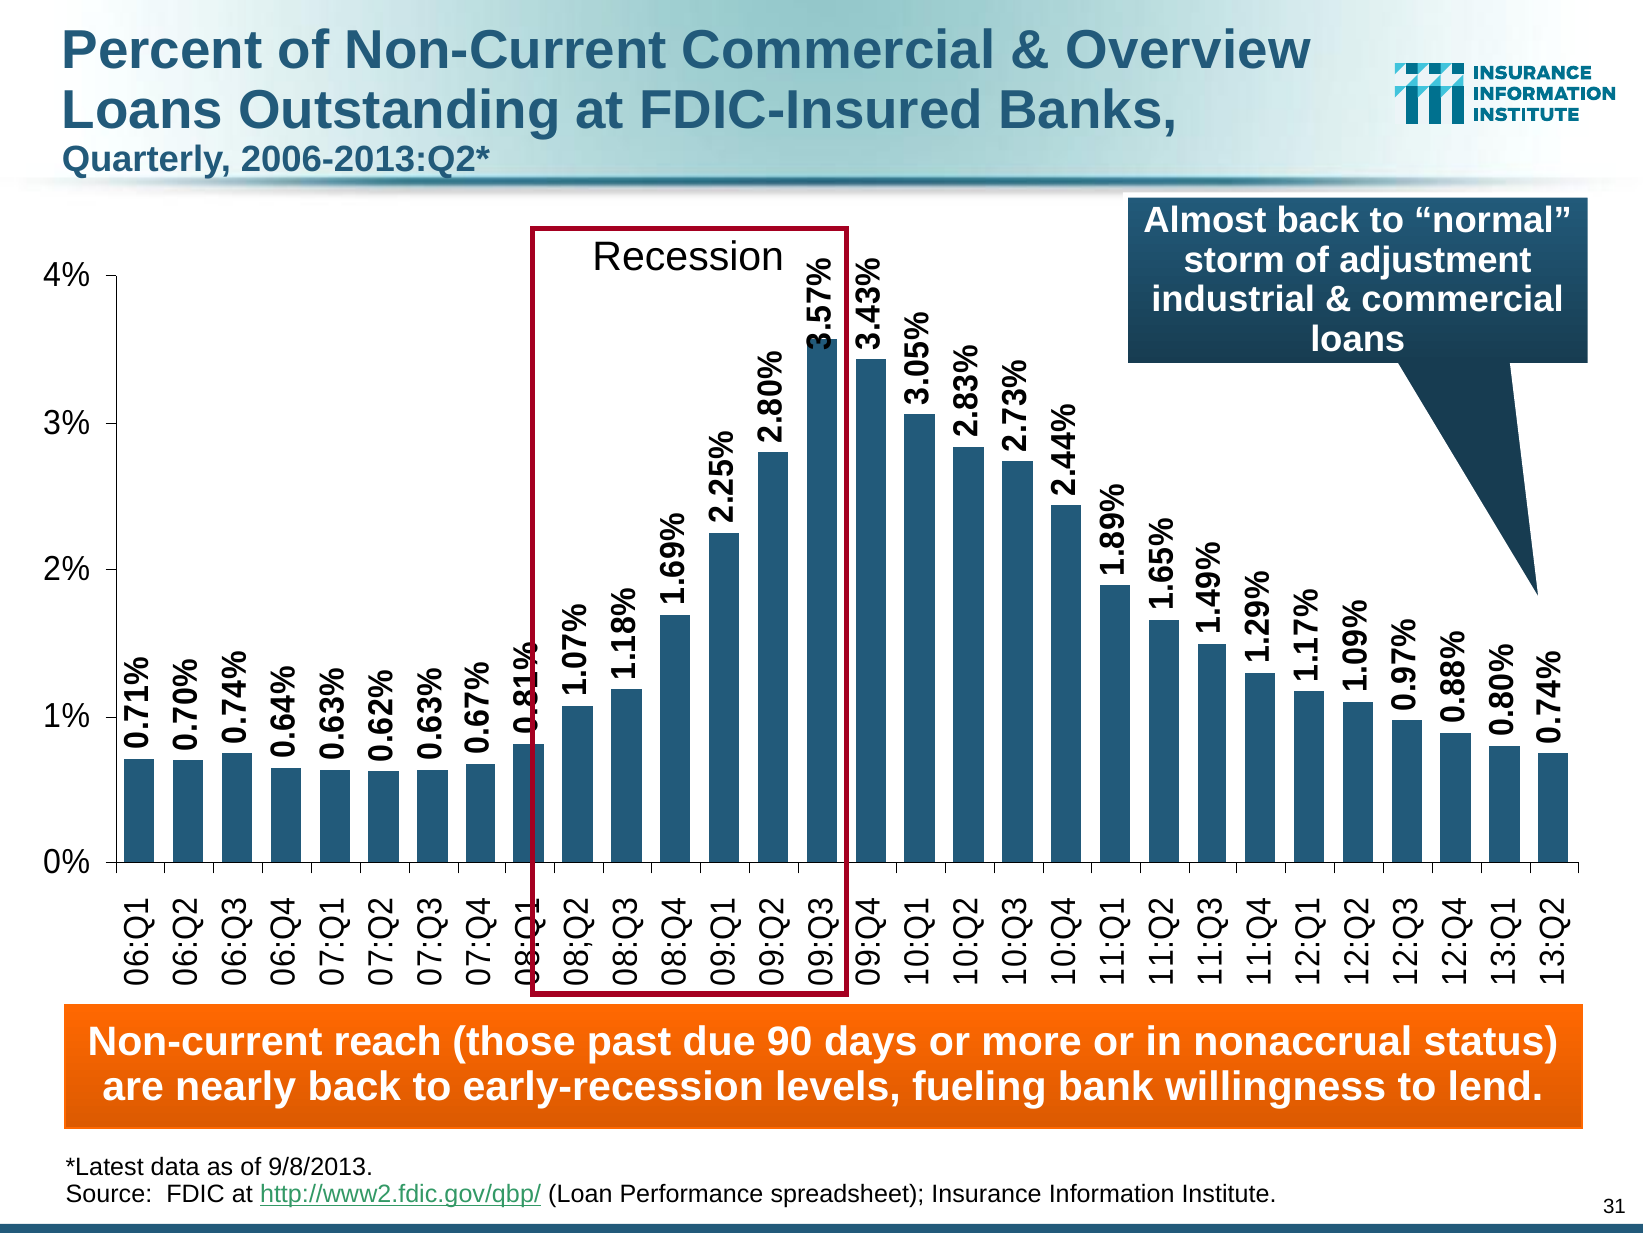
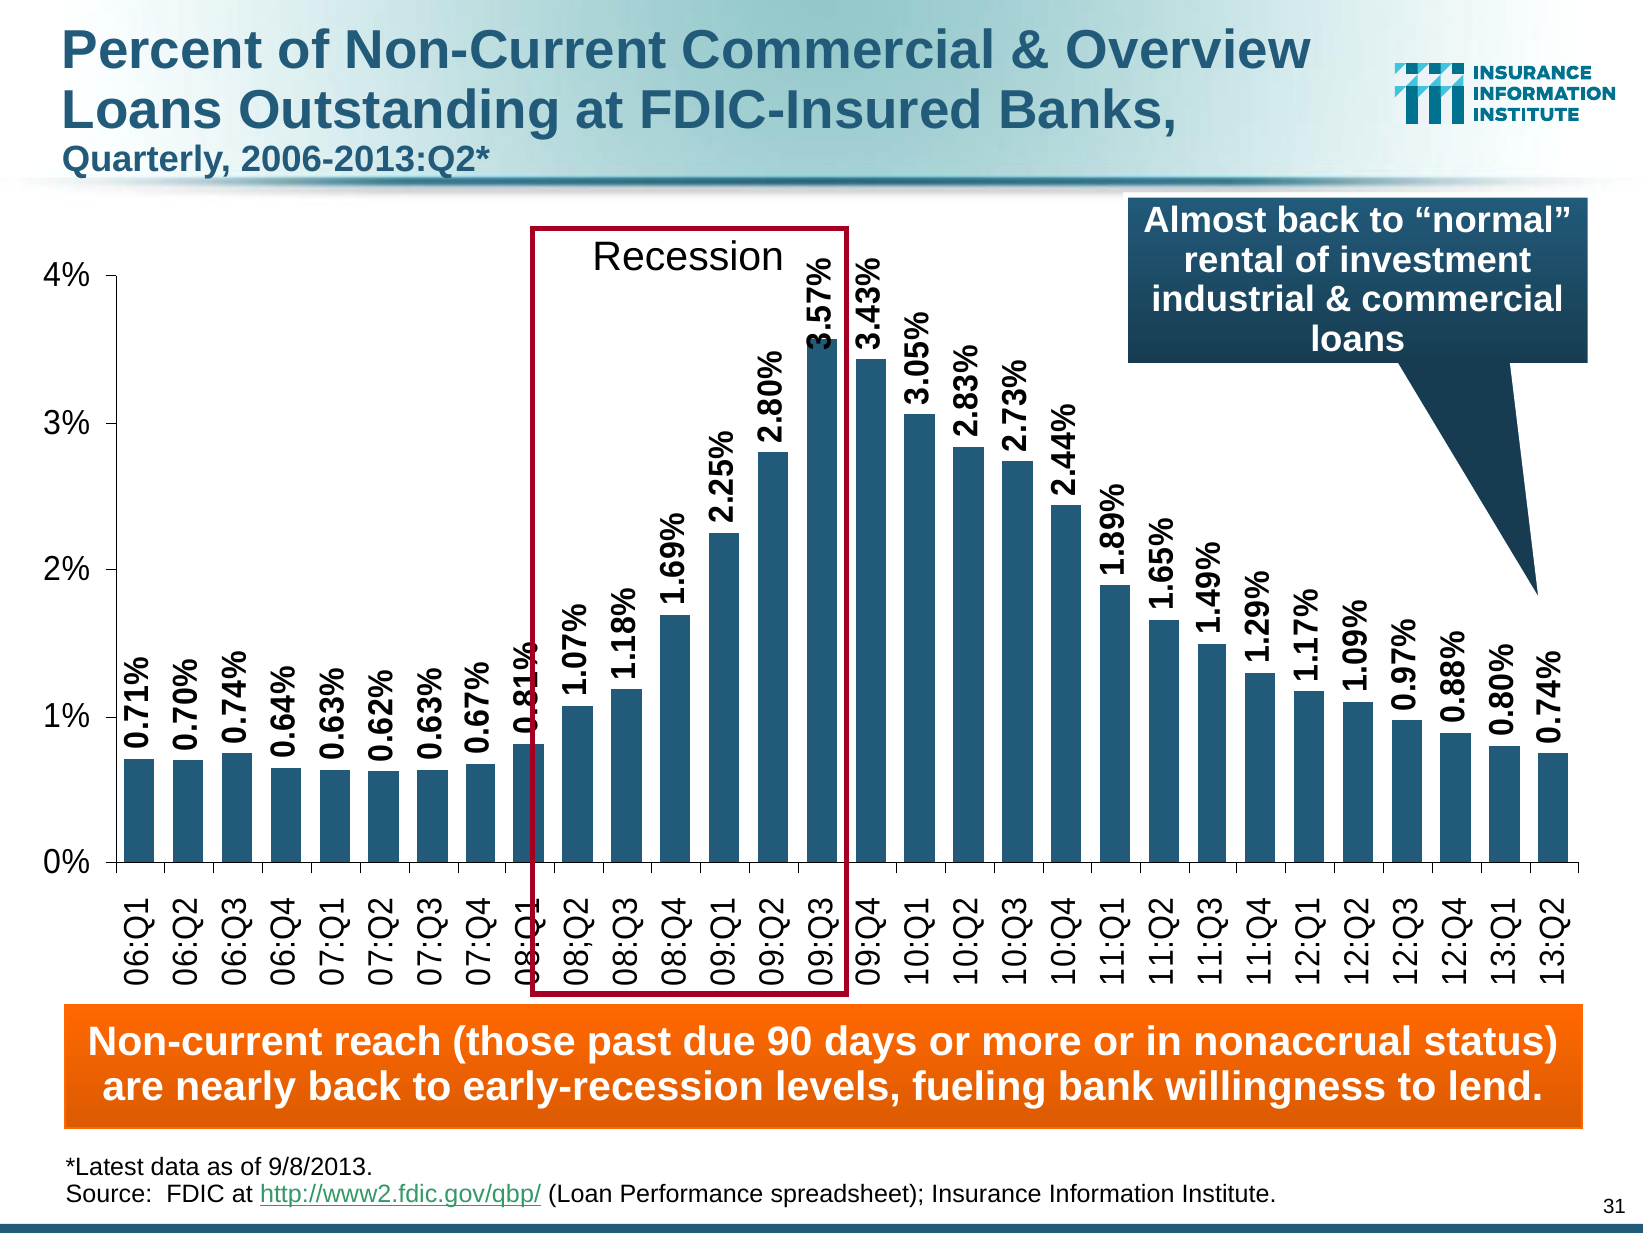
storm: storm -> rental (1234, 260)
adjustment: adjustment -> investment (1435, 260)
